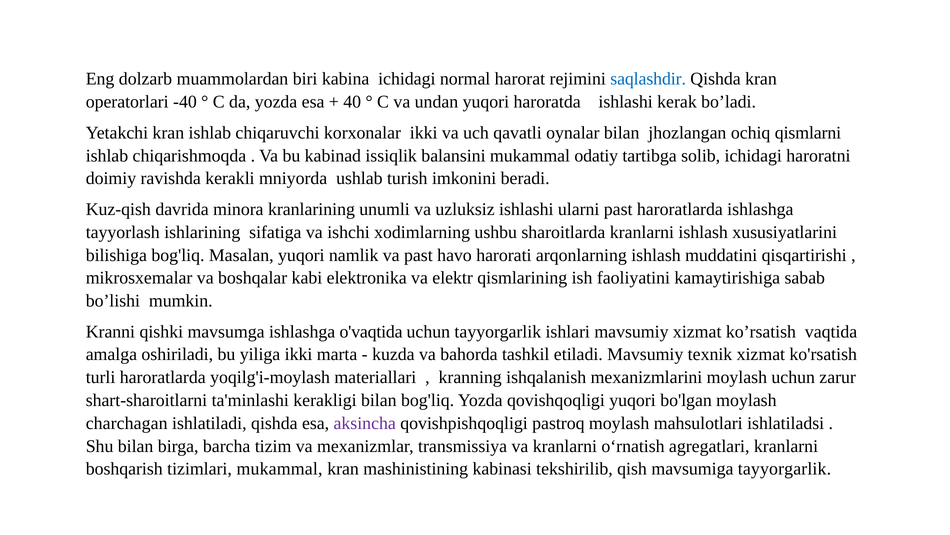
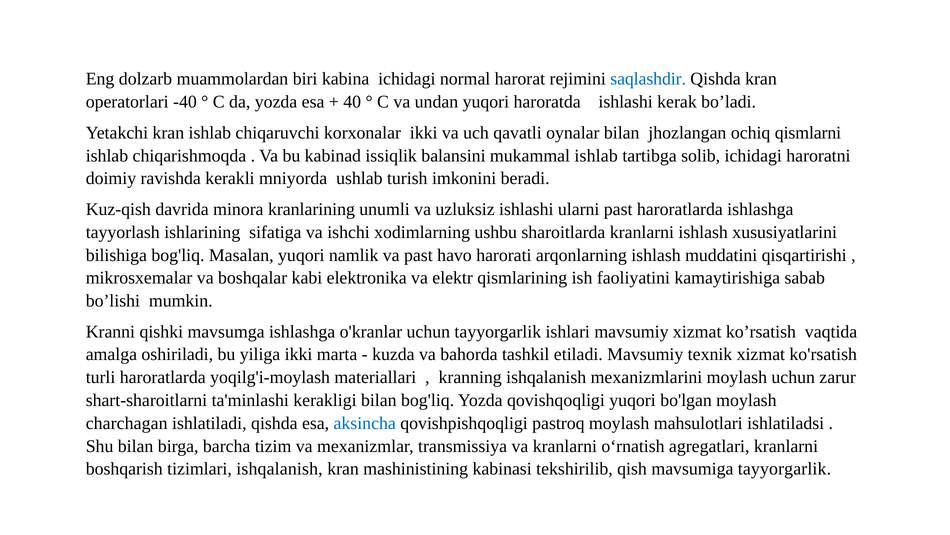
mukammal odatiy: odatiy -> ishlab (596, 155)
o'vaqtida: o'vaqtida -> o'kranlar (371, 331)
aksincha colour: purple -> blue (365, 423)
tizimlari mukammal: mukammal -> ishqalanish (280, 468)
